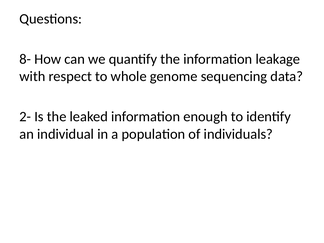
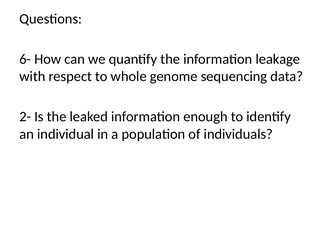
8-: 8- -> 6- (25, 59)
